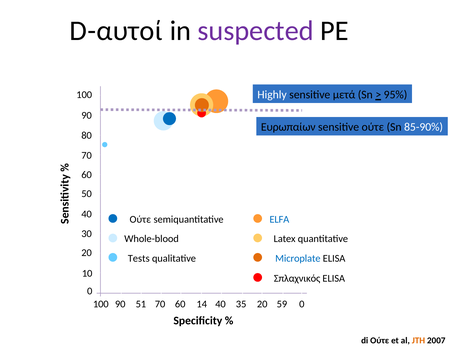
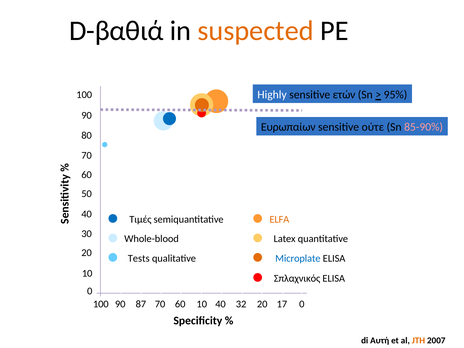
D-αυτοί: D-αυτοί -> D-βαθιά (116, 31)
suspected colour: purple -> orange (256, 31)
μετά: μετά -> ετών (344, 95)
85-90% colour: white -> pink (424, 127)
Ούτε: Ούτε -> Τιμές (140, 219)
ELFA colour: blue -> orange (279, 219)
51: 51 -> 87 (141, 304)
60 14: 14 -> 10 (202, 304)
35: 35 -> 32 (241, 304)
59: 59 -> 17 (282, 304)
di Ούτε: Ούτε -> Αυτή (380, 340)
